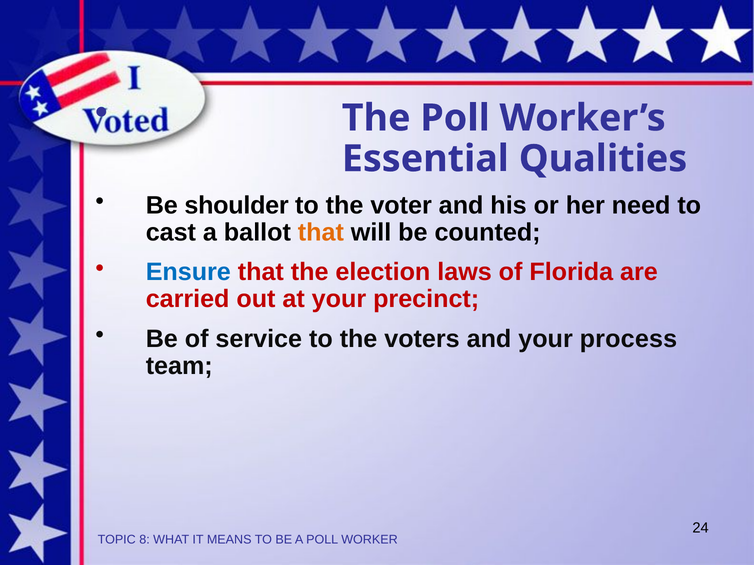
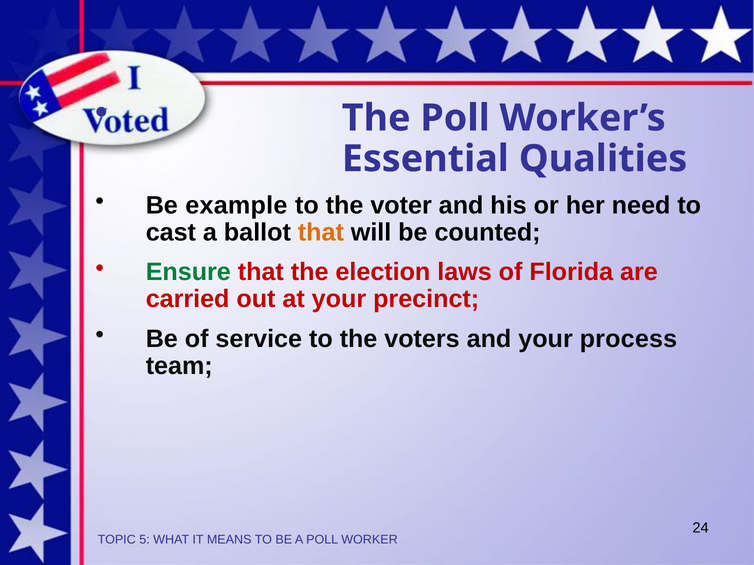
shoulder: shoulder -> example (236, 205)
Ensure colour: blue -> green (188, 272)
8: 8 -> 5 (144, 540)
